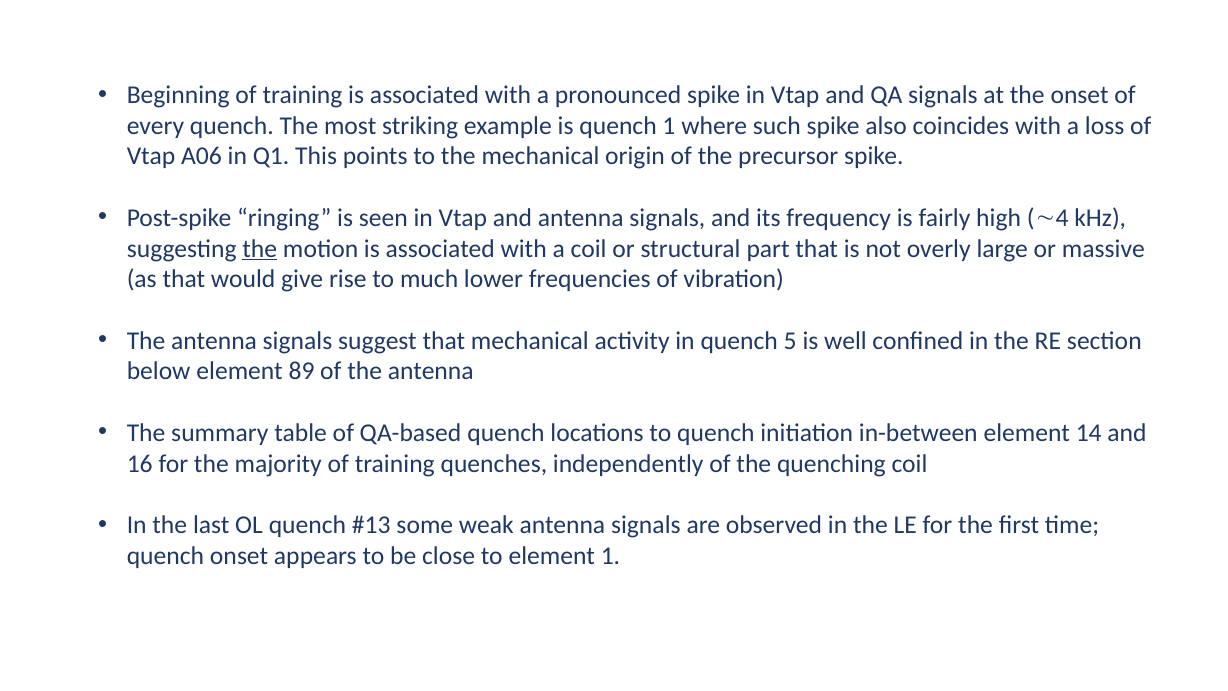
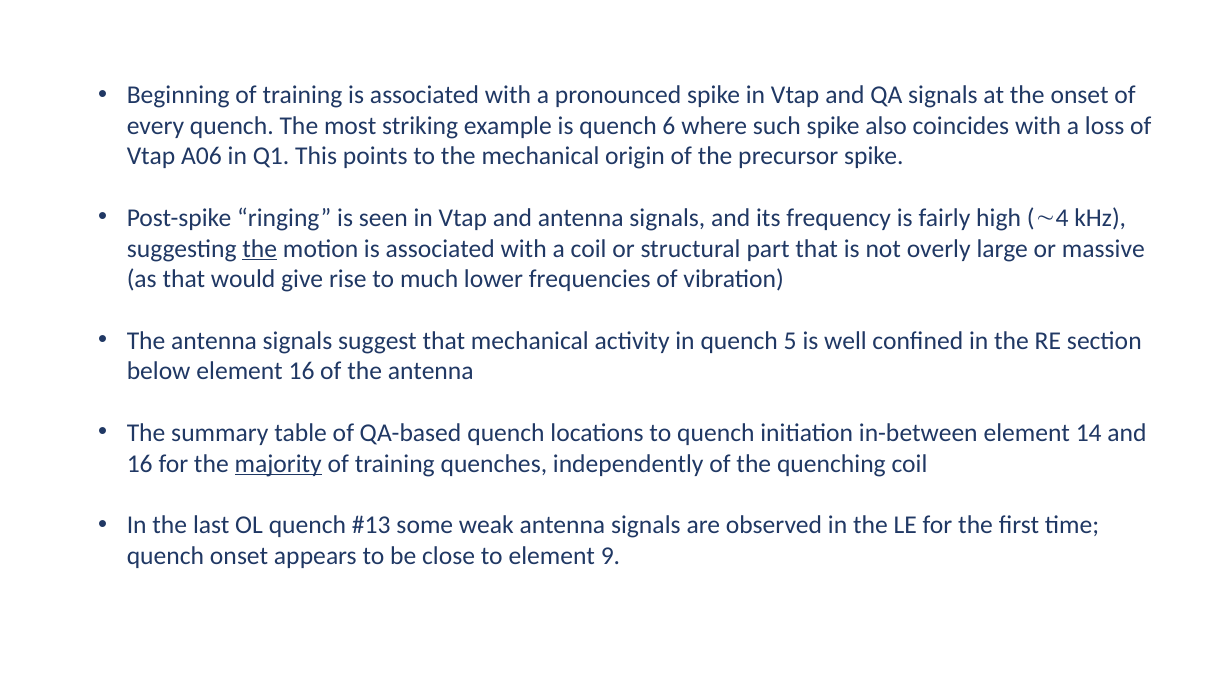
quench 1: 1 -> 6 (669, 126)
element 89: 89 -> 16 (301, 371)
majority underline: none -> present (278, 464)
element 1: 1 -> 9 (610, 556)
